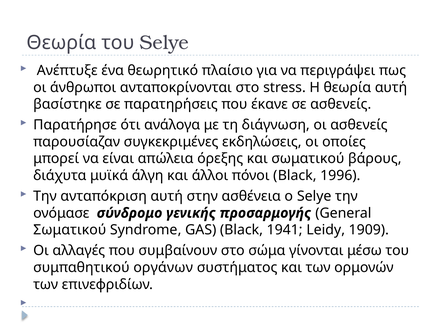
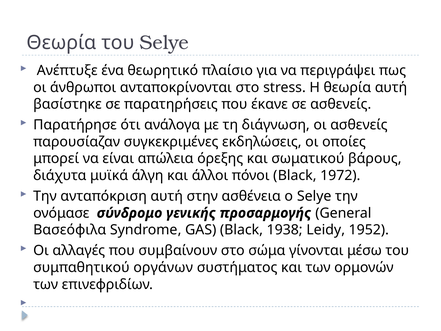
1996: 1996 -> 1972 (340, 175)
Σωματικού: Σωματικού -> Βασεόφιλα (70, 230)
1941: 1941 -> 1938 (285, 230)
1909: 1909 -> 1952 (369, 230)
